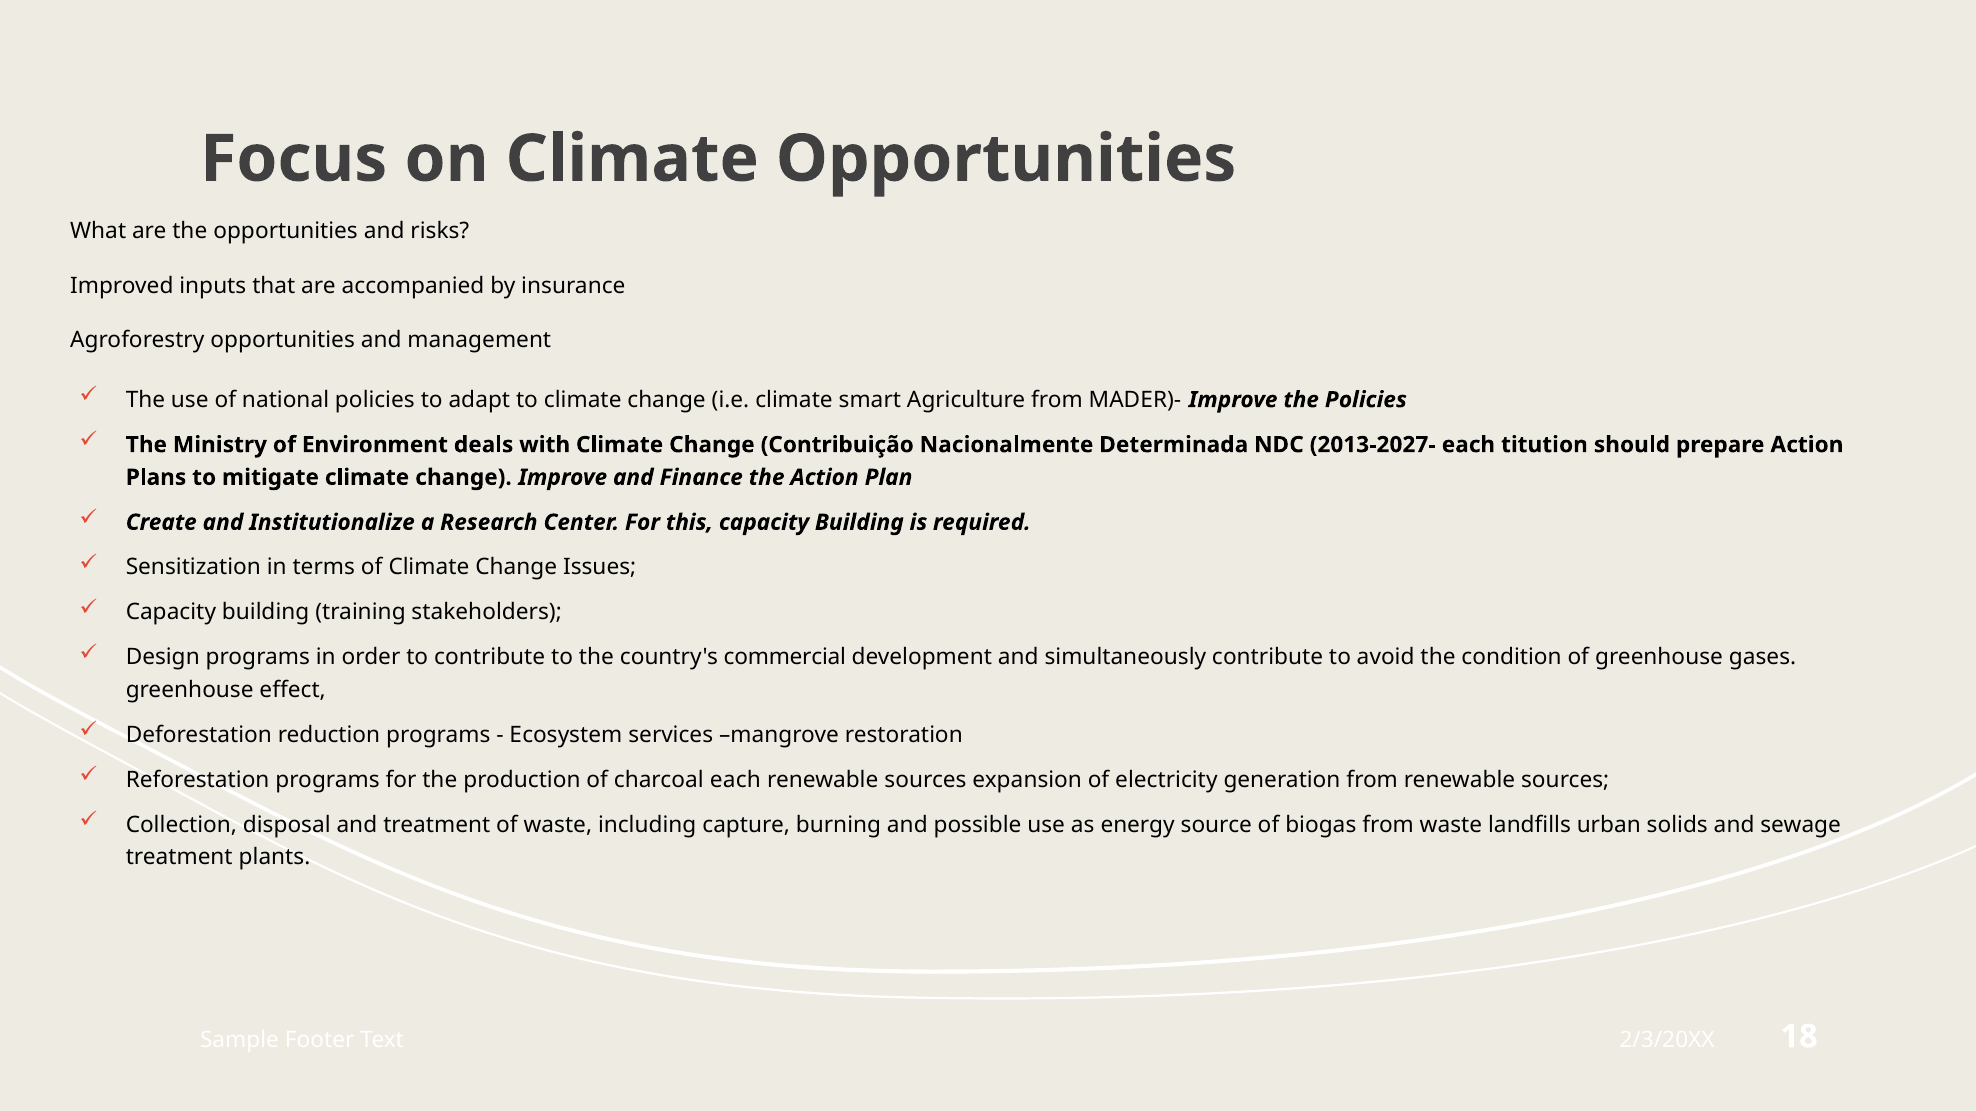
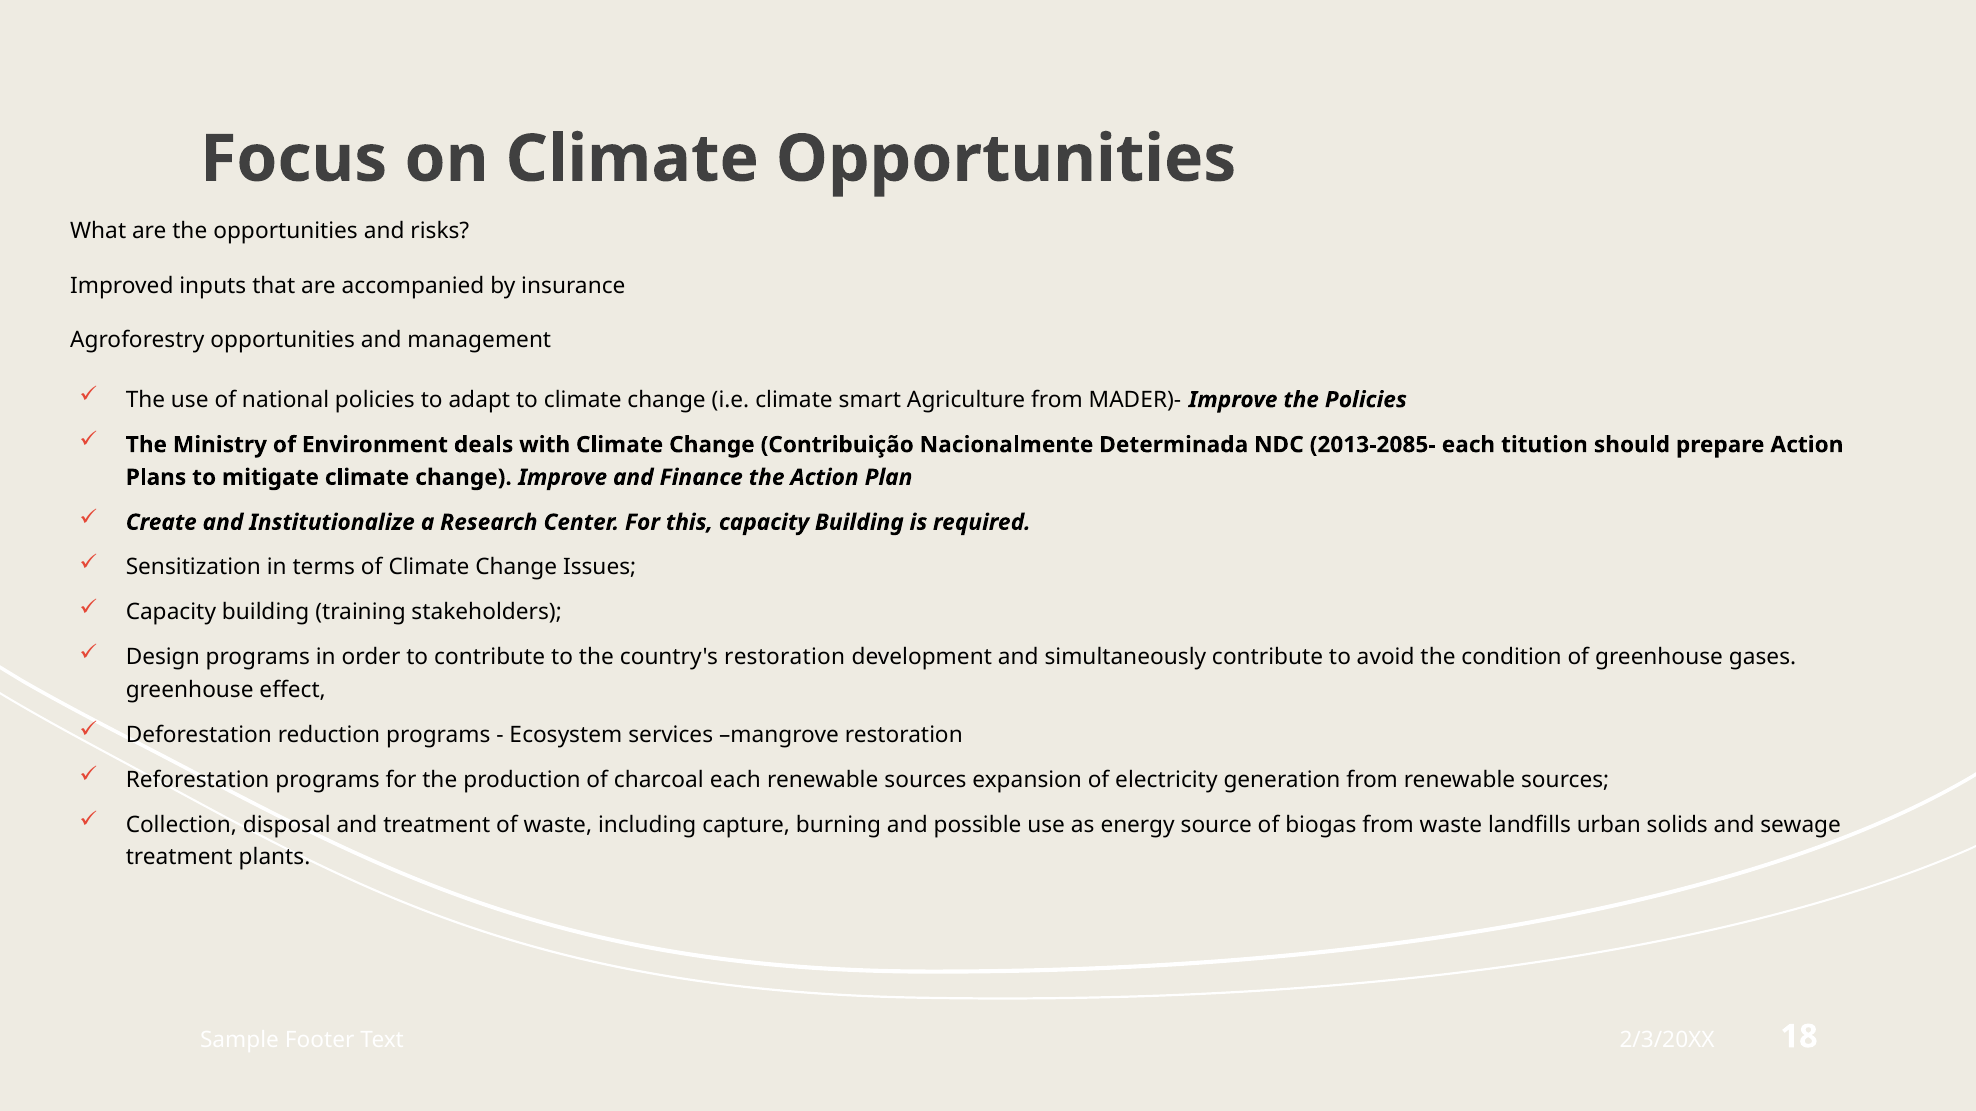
2013-2027-: 2013-2027- -> 2013-2085- (1373, 445)
country's commercial: commercial -> restoration (785, 657)
